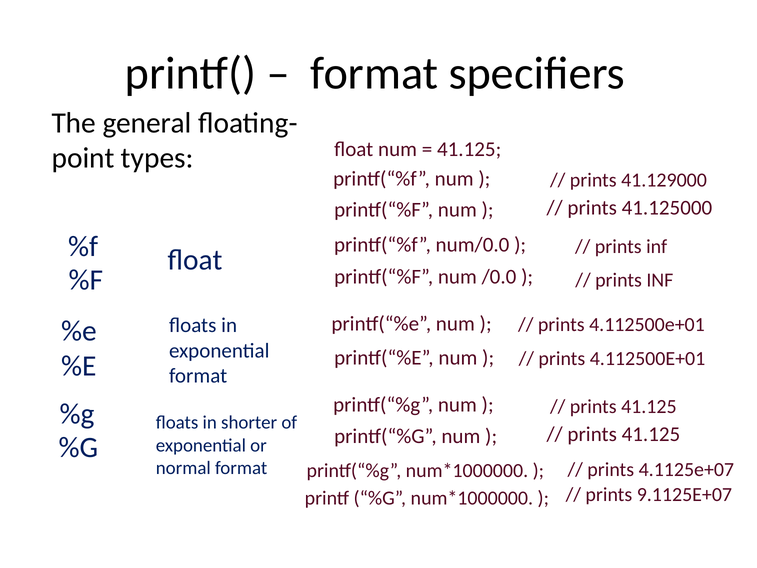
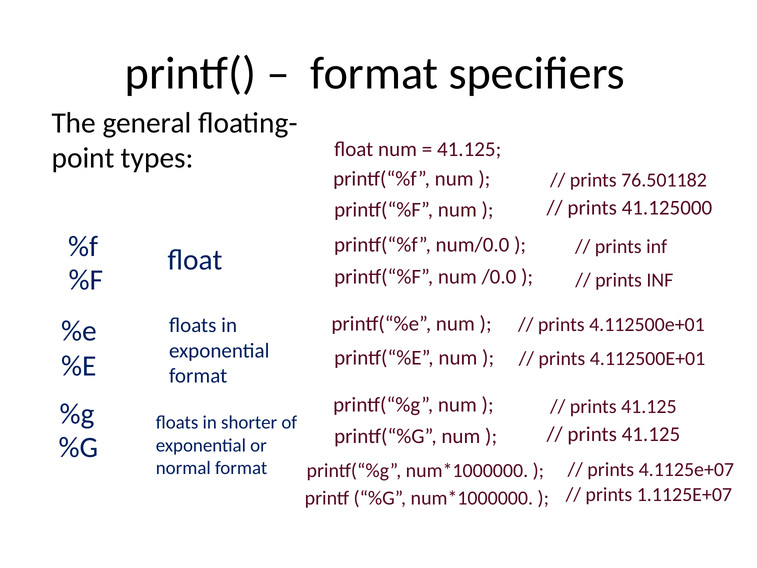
41.129000: 41.129000 -> 76.501182 (664, 180)
9.1125E+07: 9.1125E+07 -> 1.1125E+07 (684, 495)
